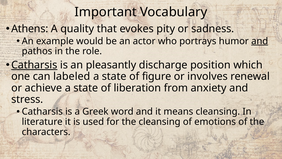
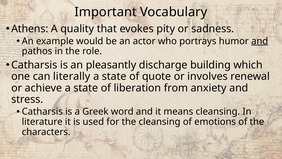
Catharsis underline: present -> none (34, 65)
position: position -> building (210, 65)
labeled: labeled -> literally (72, 76)
figure: figure -> quote (157, 76)
